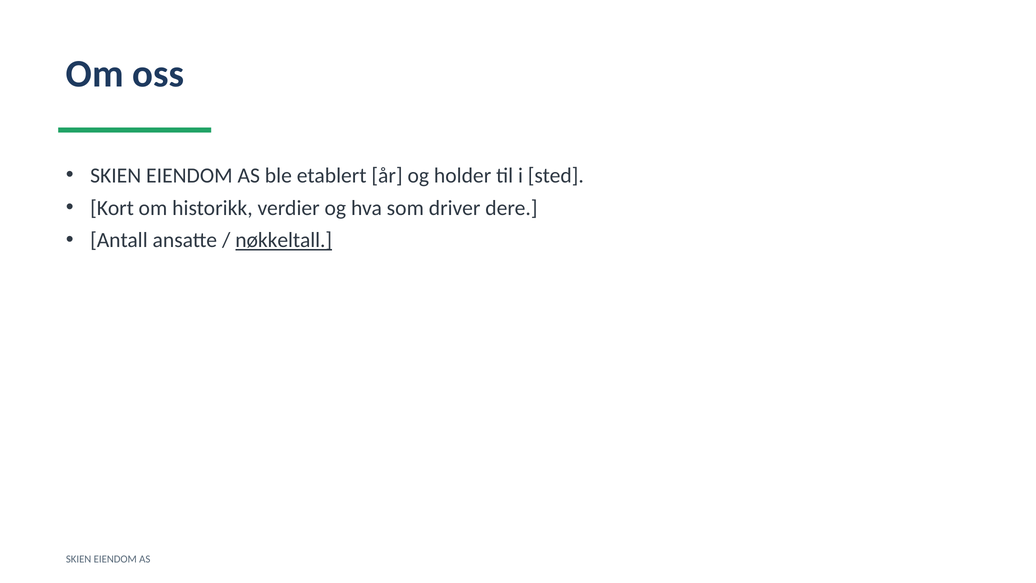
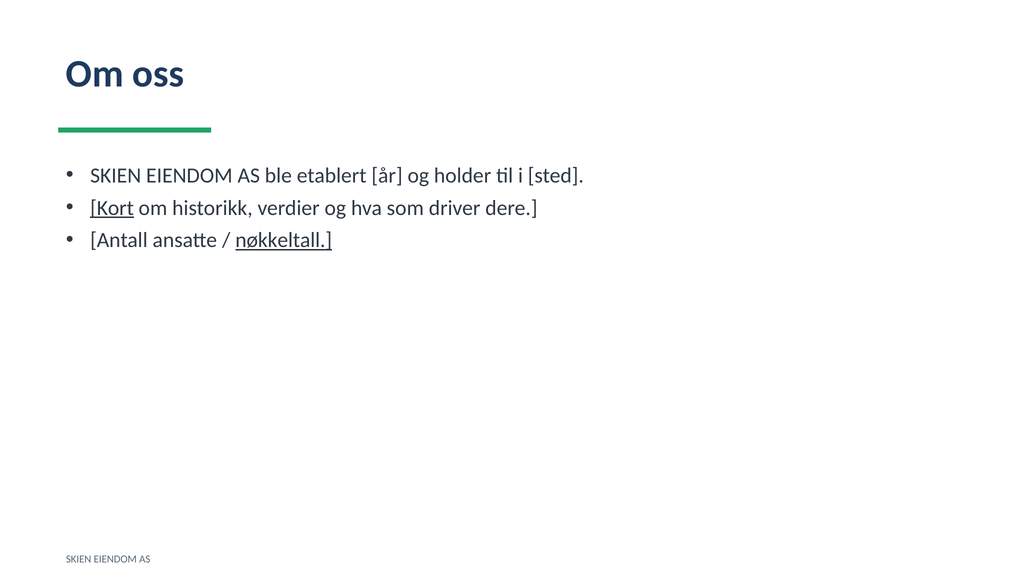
Kort underline: none -> present (112, 208)
